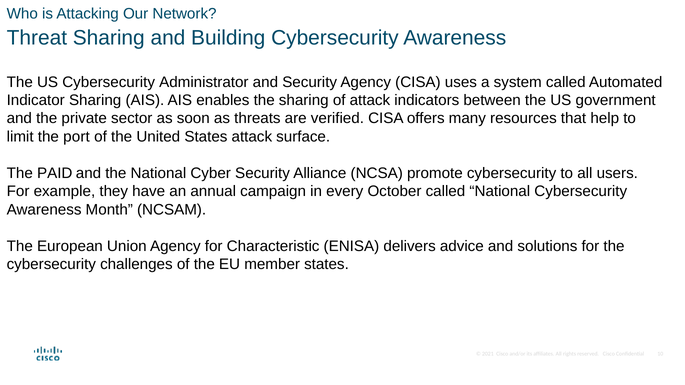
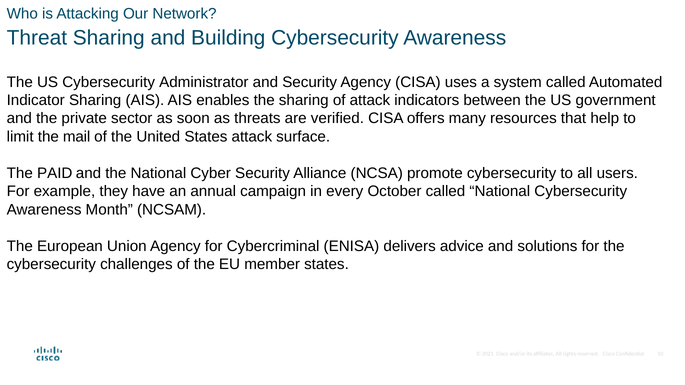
port: port -> mail (77, 137)
Characteristic: Characteristic -> Cybercriminal (273, 246)
